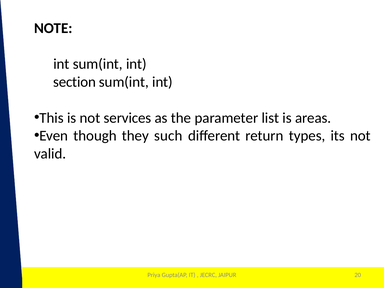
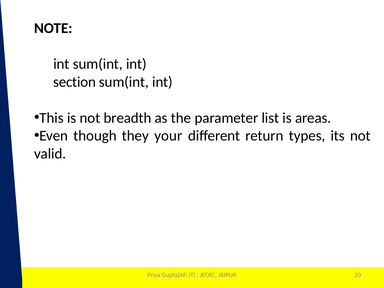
services: services -> breadth (128, 118)
such: such -> your (168, 136)
